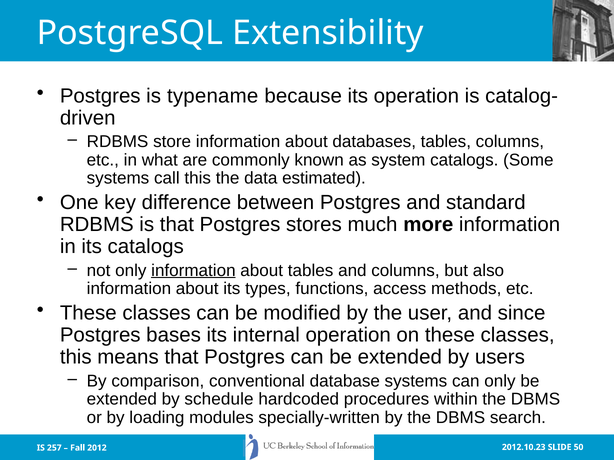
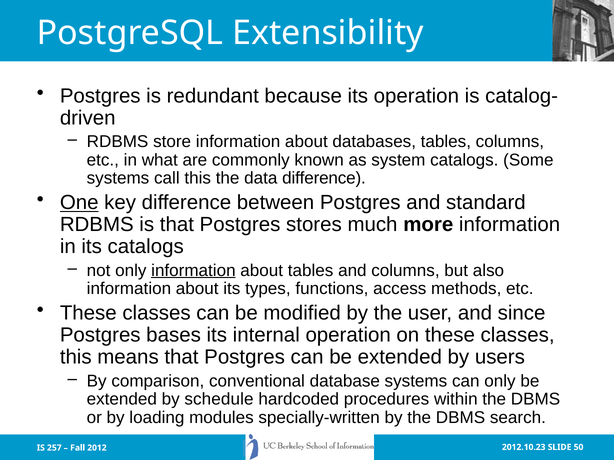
typename: typename -> redundant (213, 96)
data estimated: estimated -> difference (324, 178)
One underline: none -> present (79, 203)
